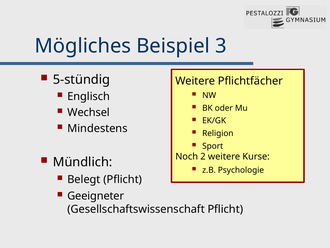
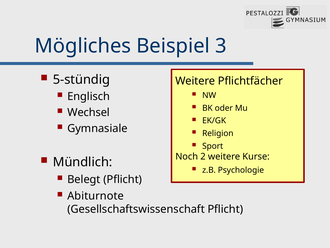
Mindestens: Mindestens -> Gymnasiale (97, 128)
Geeigneter: Geeigneter -> Abiturnote (96, 196)
